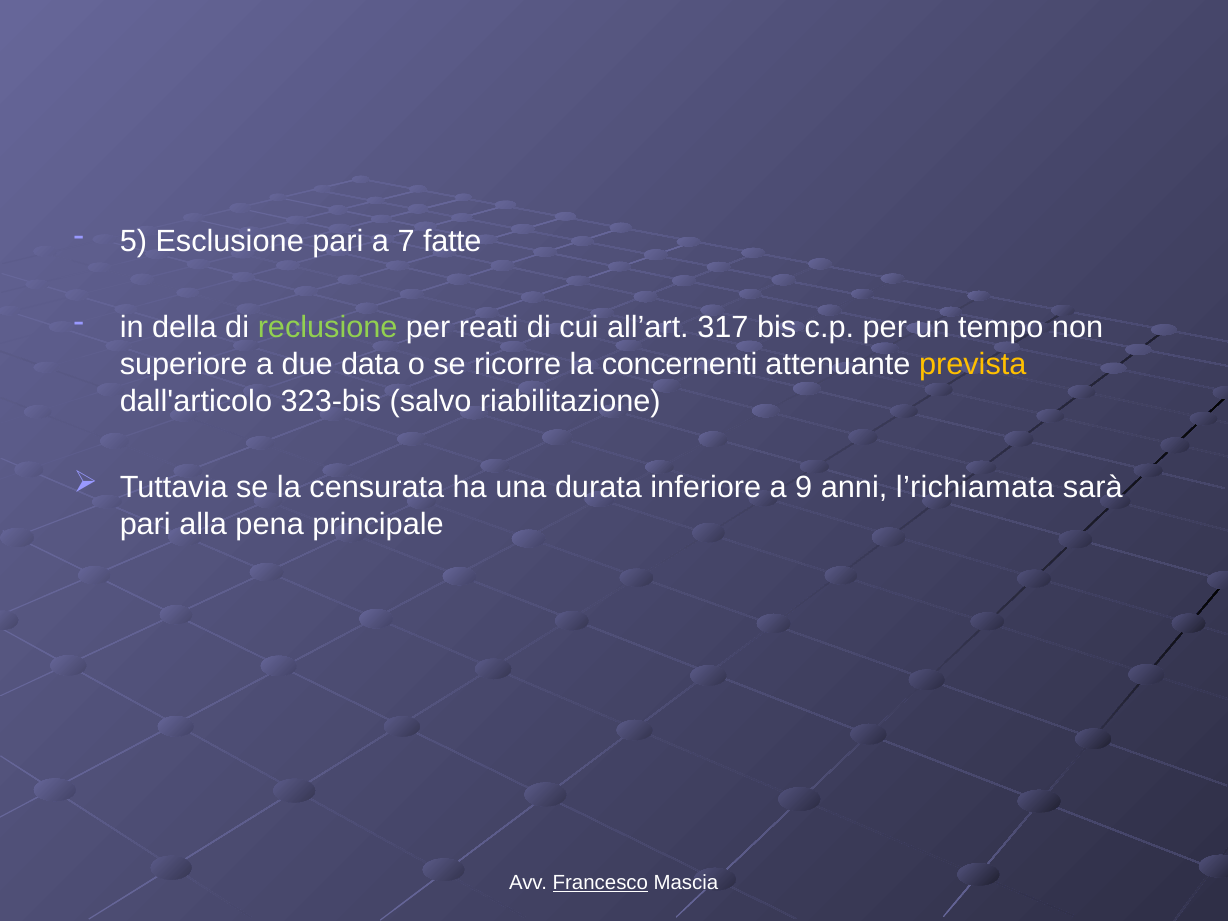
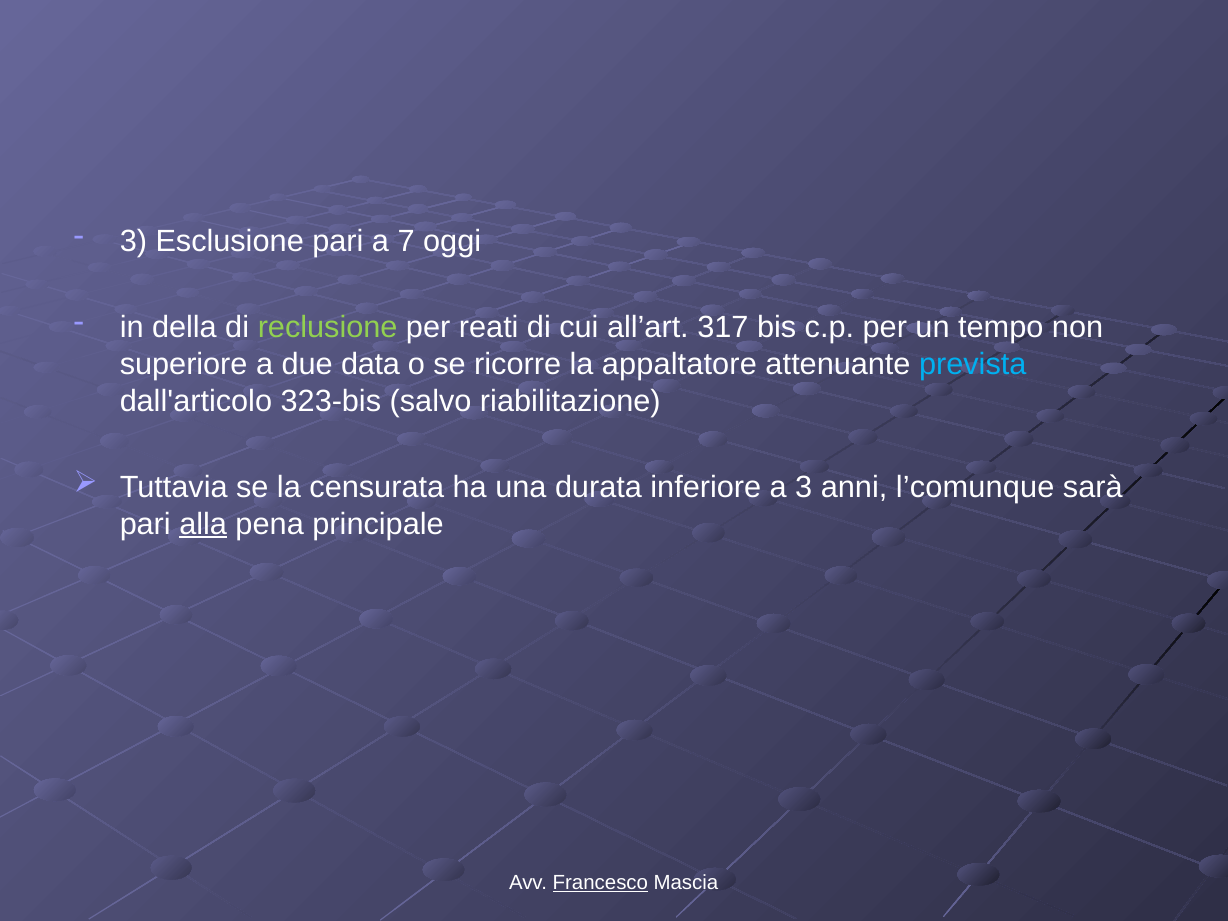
5: 5 -> 3 (133, 242)
fatte: fatte -> oggi (452, 242)
concernenti: concernenti -> appaltatore (679, 364)
prevista colour: yellow -> light blue (973, 364)
a 9: 9 -> 3 (804, 487)
l’richiamata: l’richiamata -> l’comunque (975, 487)
alla underline: none -> present (203, 524)
